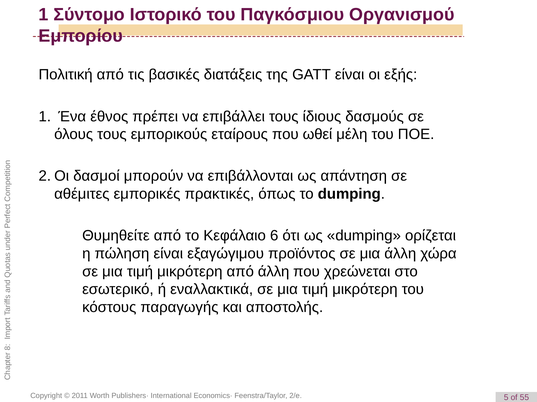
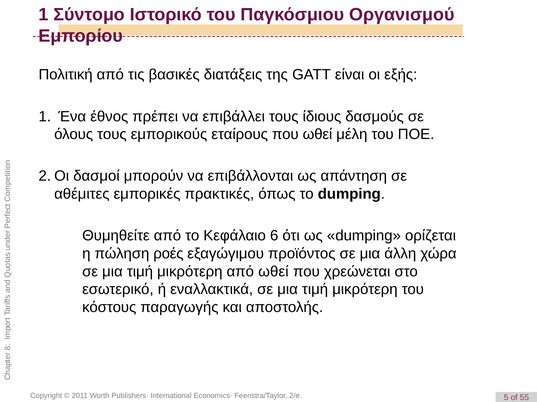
πώληση είναι: είναι -> ροές (168, 254)
από άλλη: άλλη -> ωθεί (273, 272)
